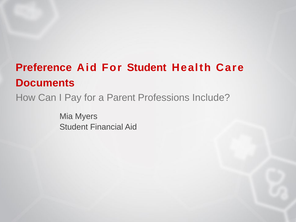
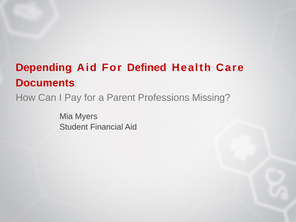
Preference: Preference -> Depending (44, 68)
For Student: Student -> Defined (147, 68)
Include: Include -> Missing (211, 98)
